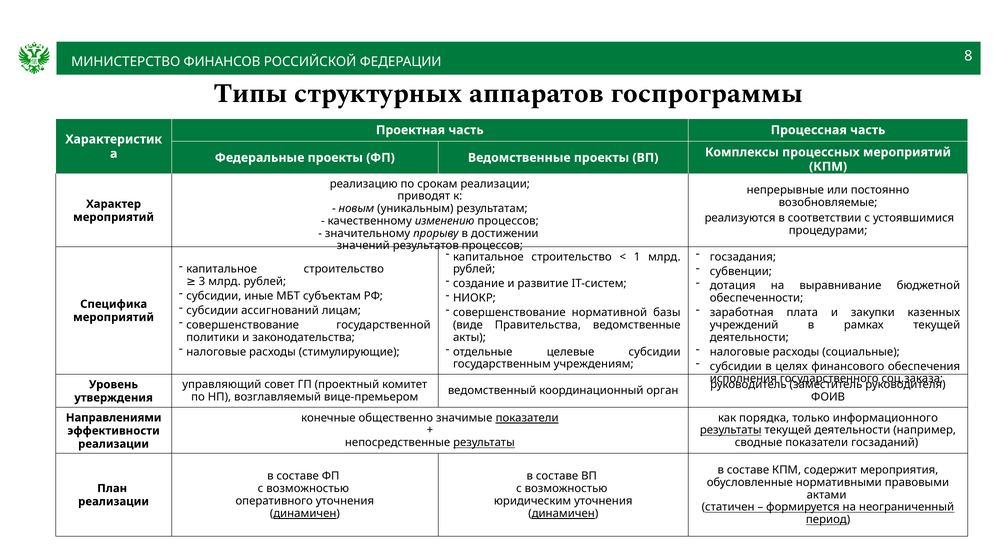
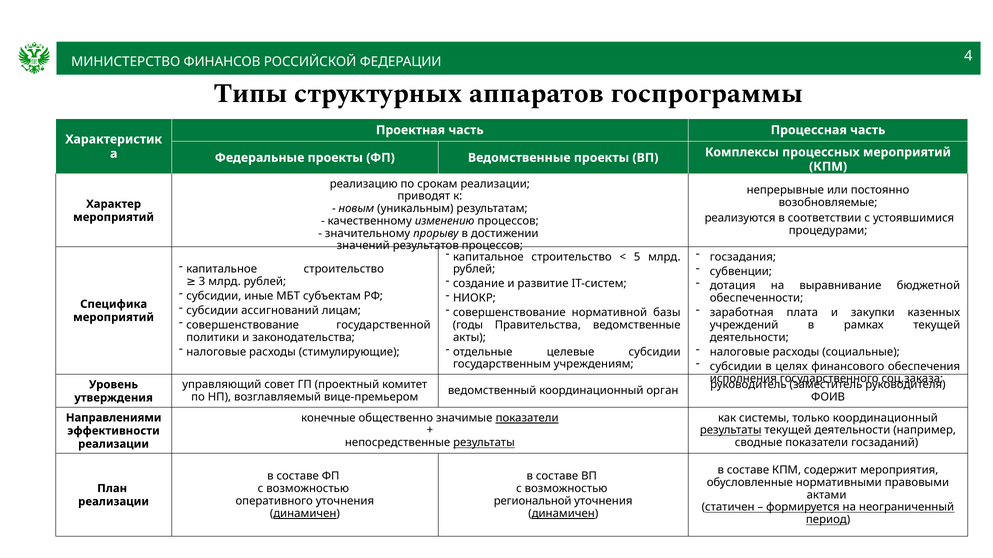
8: 8 -> 4 (968, 56)
1: 1 -> 5 (637, 257)
виде: виде -> годы (468, 325)
порядка: порядка -> системы (764, 418)
только информационного: информационного -> координационный (885, 418)
юридическим: юридическим -> региональной (533, 501)
